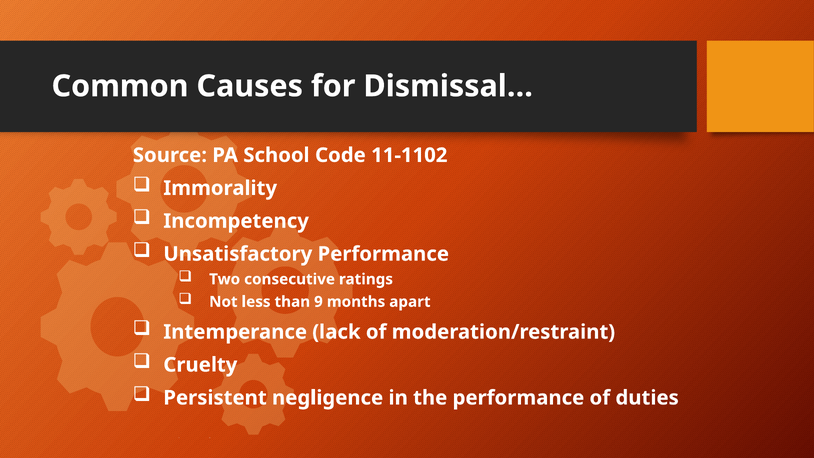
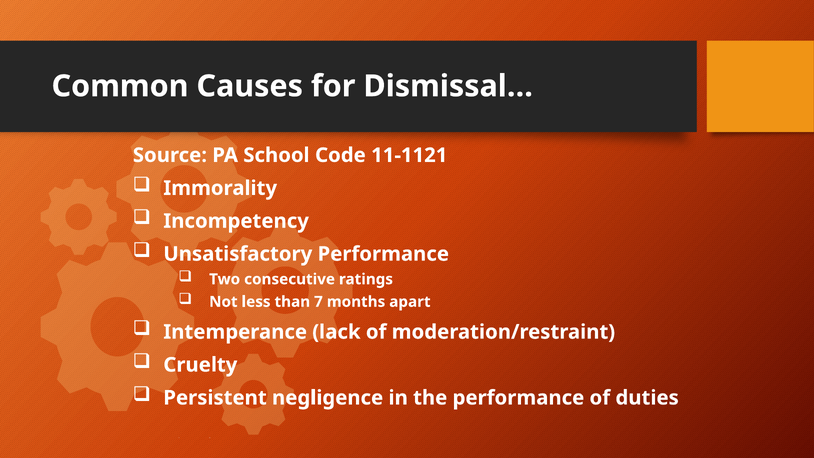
11-1102: 11-1102 -> 11-1121 (409, 155)
9: 9 -> 7 (318, 302)
